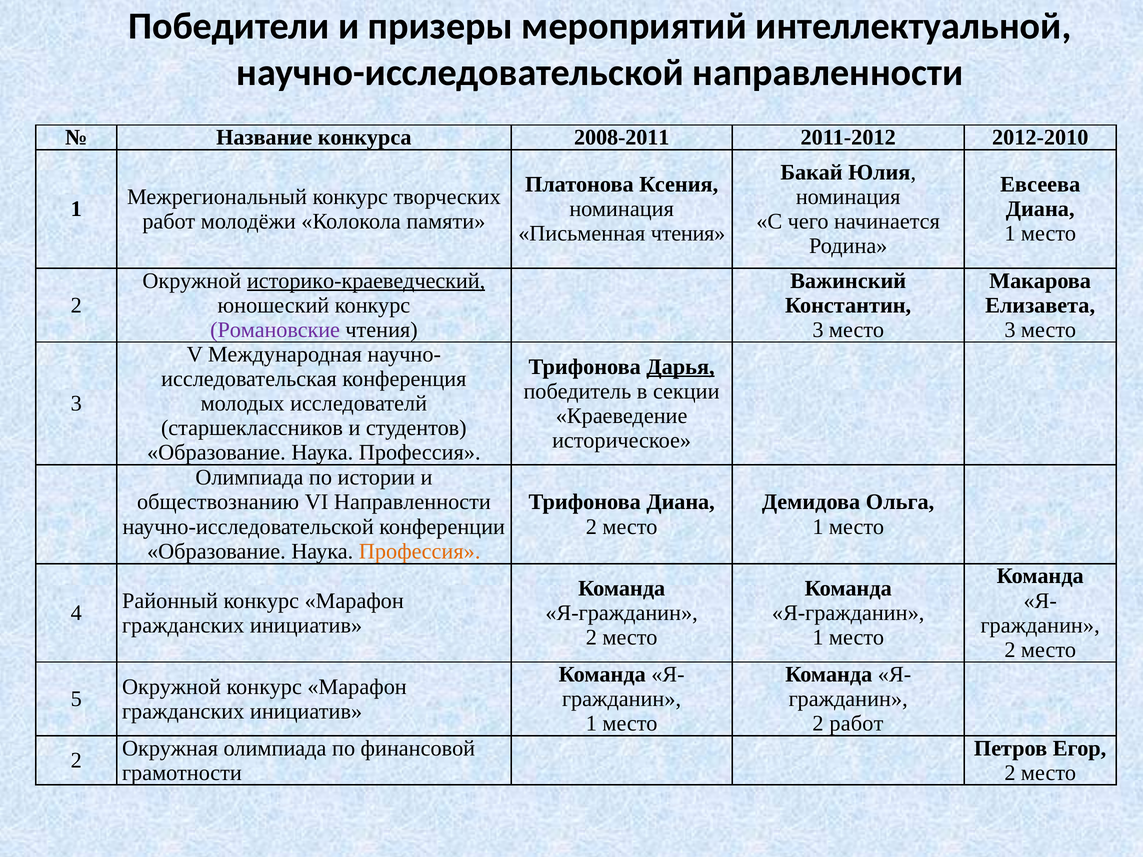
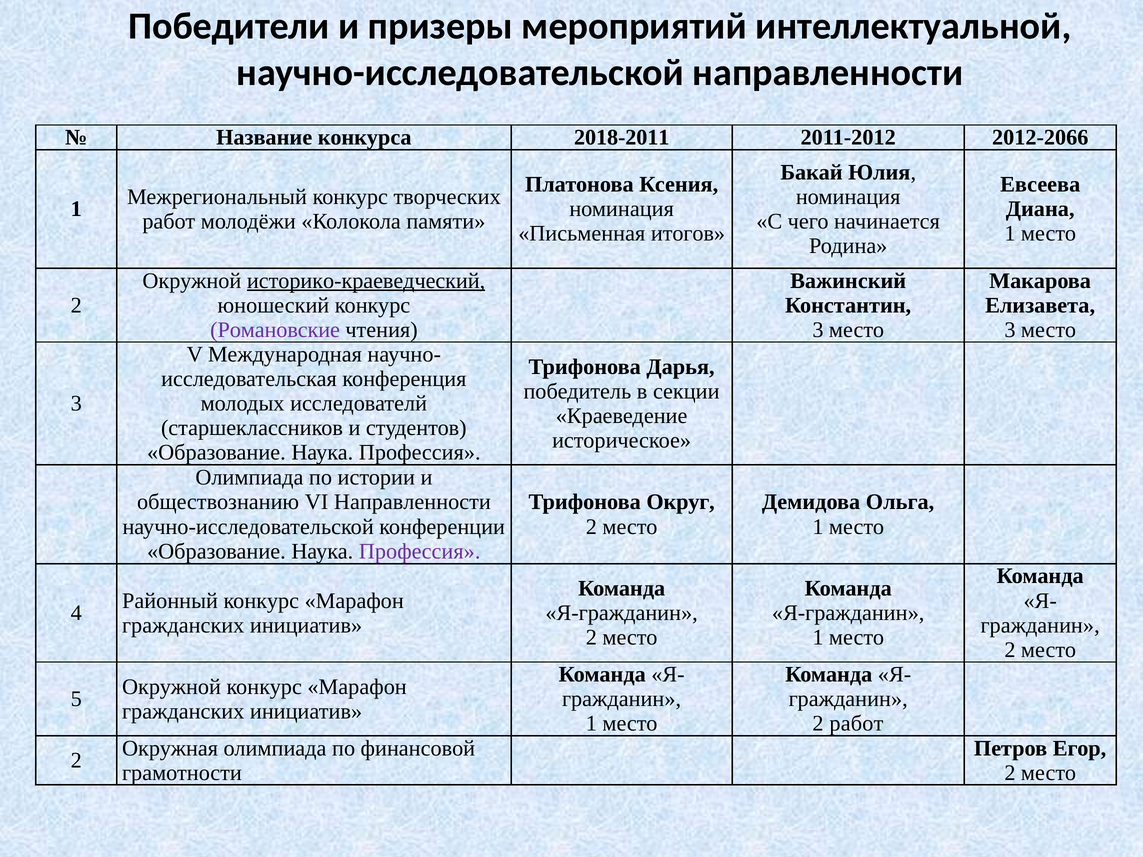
2008-2011: 2008-2011 -> 2018-2011 (622, 137)
2012-2010: 2012-2010 -> 2012-2066 (1040, 137)
Письменная чтения: чтения -> итогов (688, 234)
Дарья underline: present -> none (681, 367)
Трифонова Диана: Диана -> Округ (681, 502)
Профессия colour: orange -> purple (420, 551)
